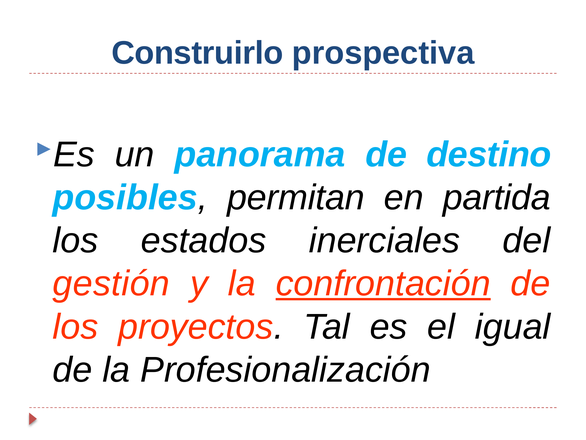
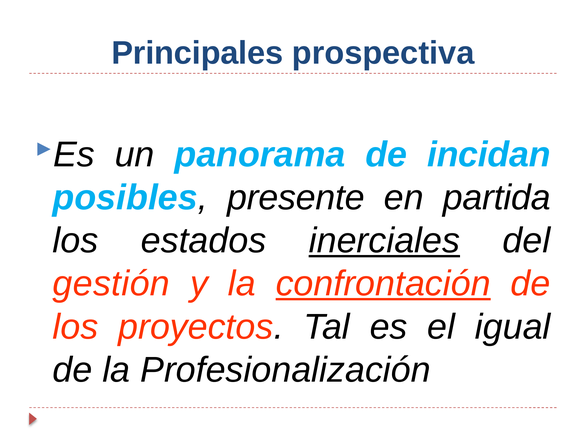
Construirlo: Construirlo -> Principales (197, 53)
destino: destino -> incidan (489, 154)
permitan: permitan -> presente (296, 197)
inerciales underline: none -> present (384, 240)
